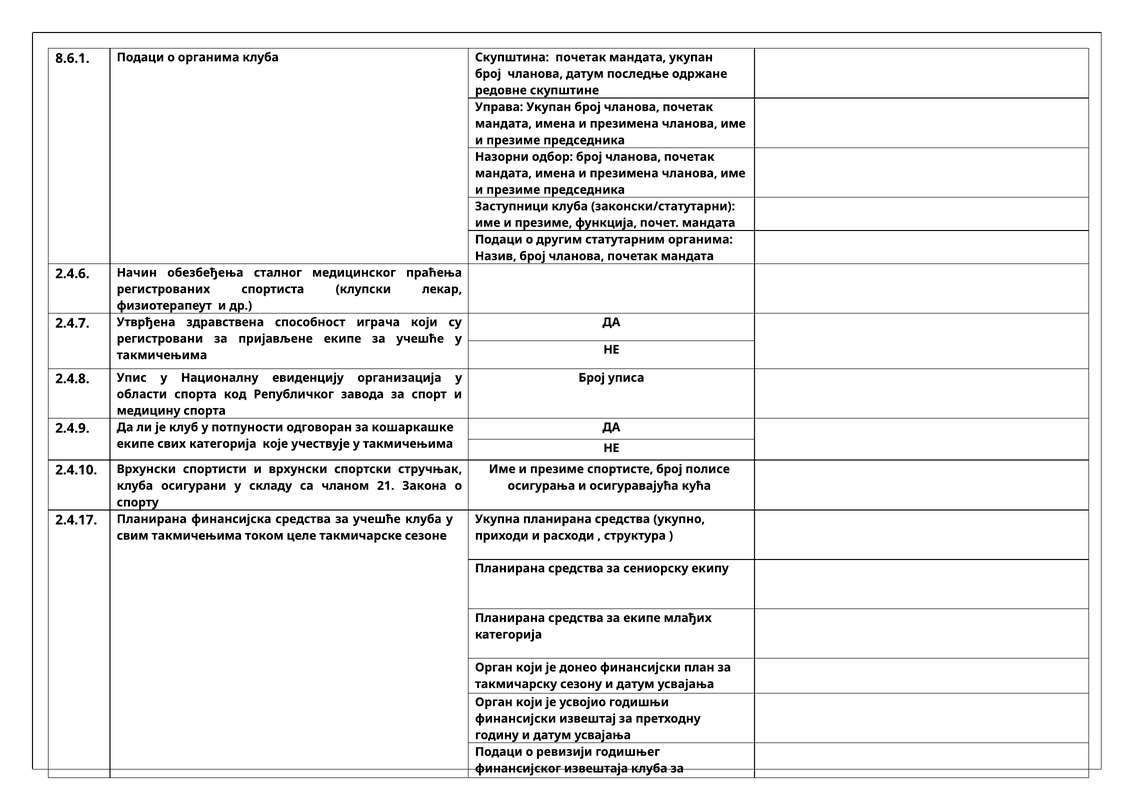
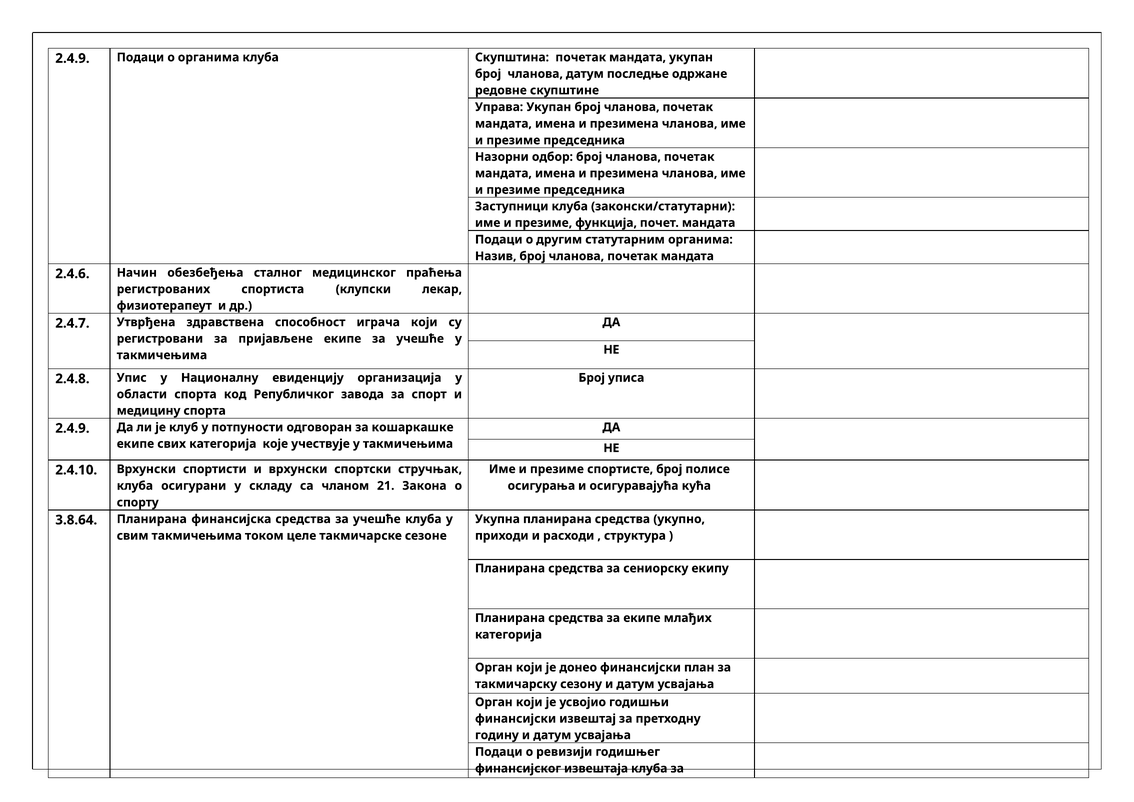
8.6.1: 8.6.1 -> 2.4.9 (72, 58)
2.4.17: 2.4.17 -> 3.8.64 (76, 520)
